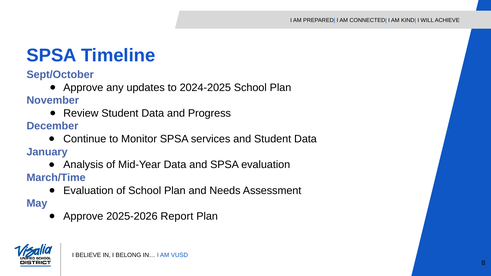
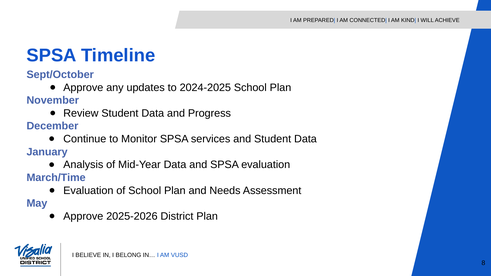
Report: Report -> District (177, 216)
